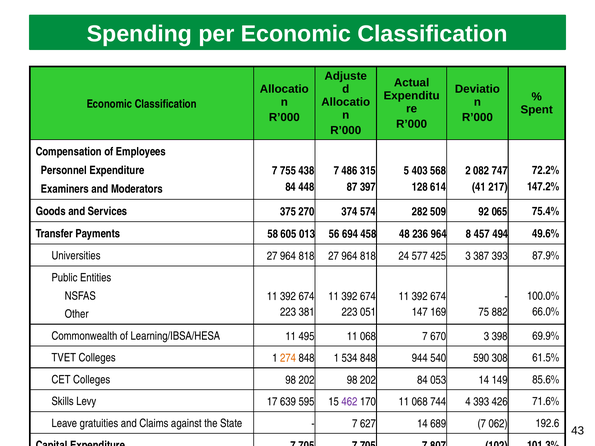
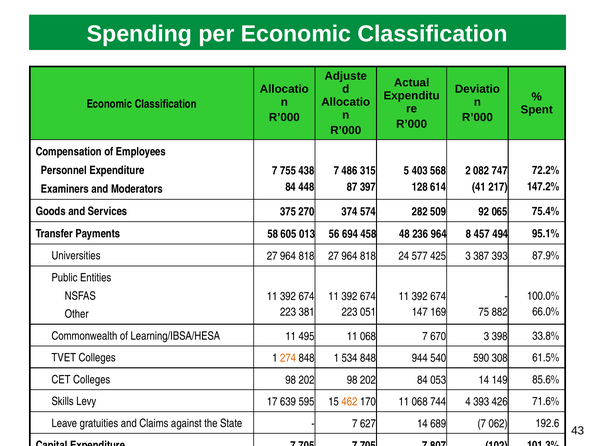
49.6%: 49.6% -> 95.1% (546, 234)
69.9%: 69.9% -> 33.8% (546, 336)
462 colour: purple -> orange (349, 402)
